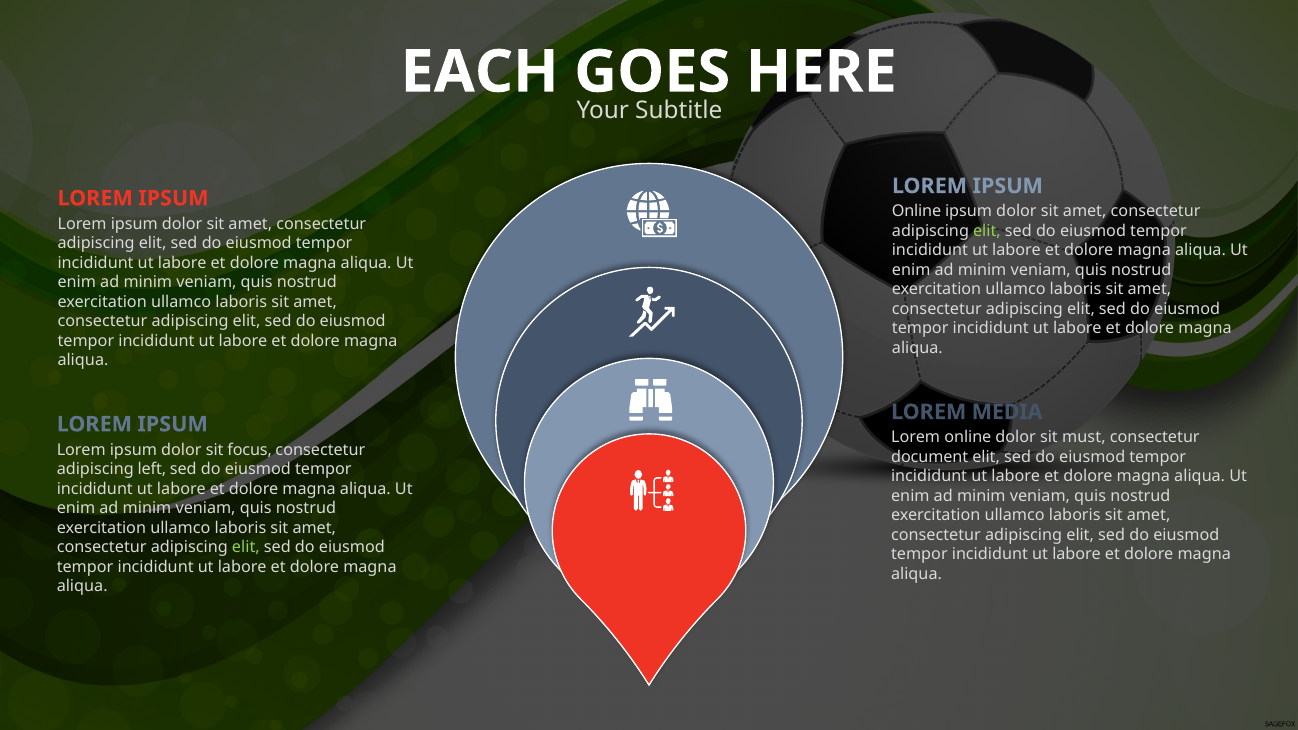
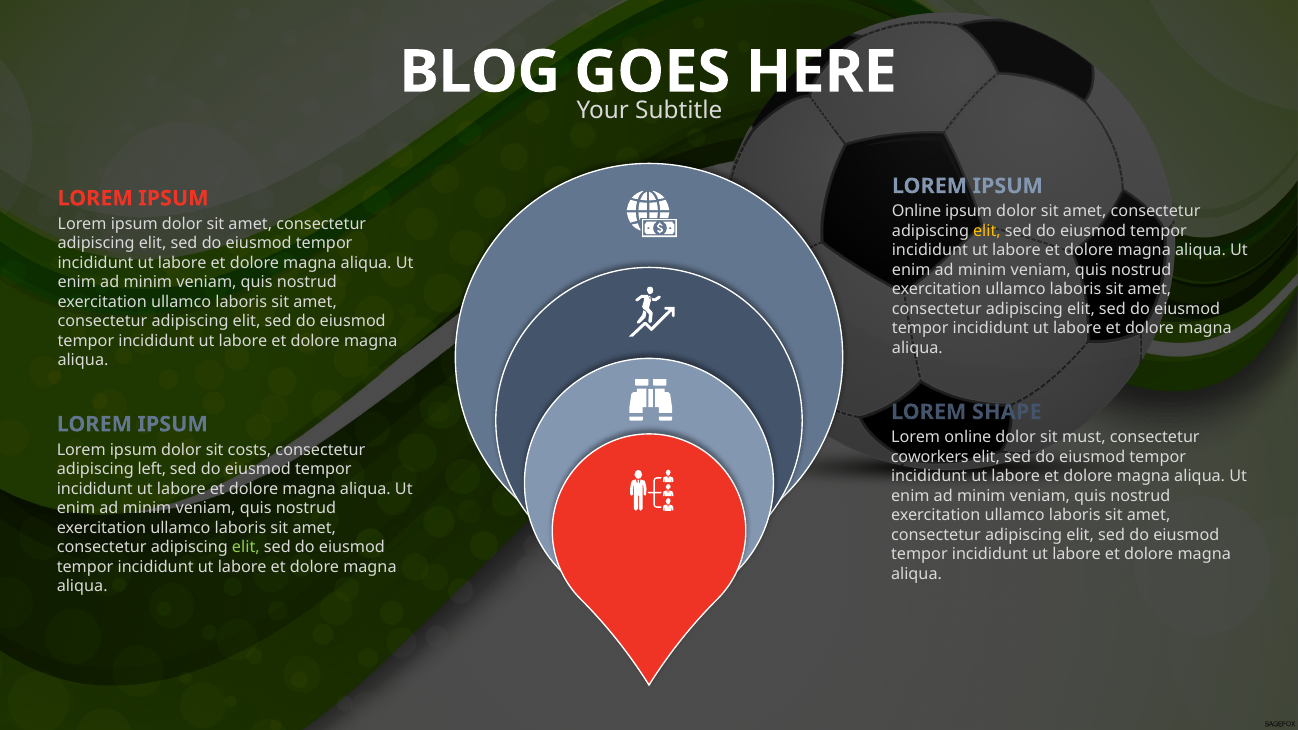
EACH: EACH -> BLOG (480, 72)
elit colour: light green -> yellow (987, 231)
MEDIA: MEDIA -> SHAPE (1007, 412)
focus: focus -> costs (250, 450)
document: document -> coworkers (930, 457)
